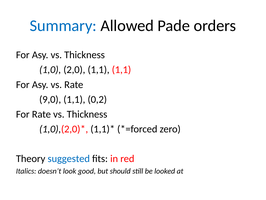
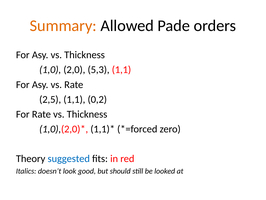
Summary colour: blue -> orange (63, 26)
2,0 1,1: 1,1 -> 5,3 (99, 70)
9,0: 9,0 -> 2,5 (50, 99)
